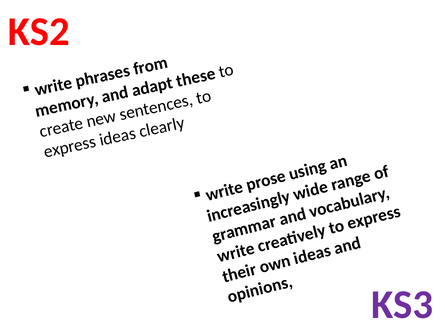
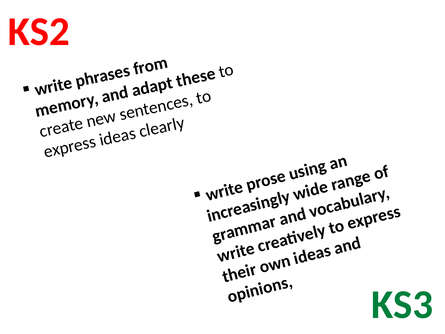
KS3 colour: purple -> green (402, 305)
